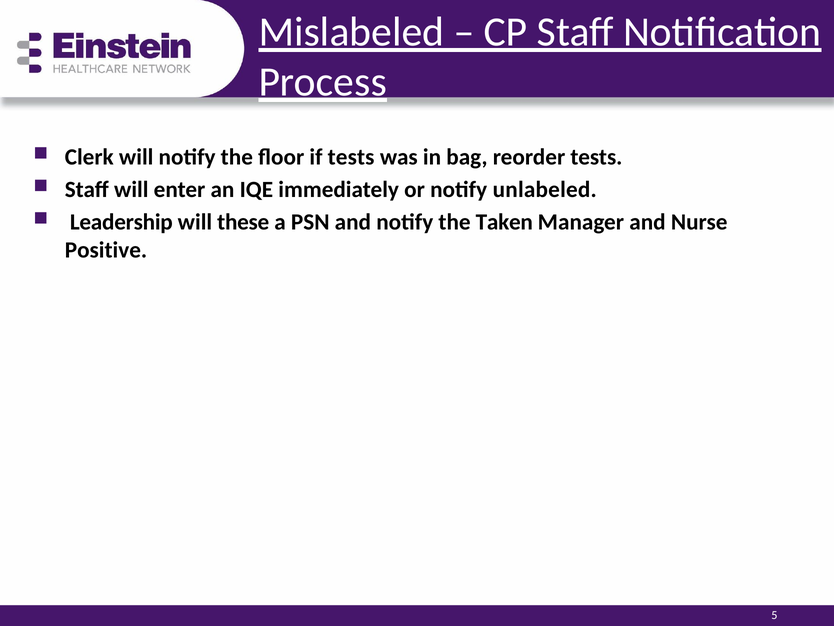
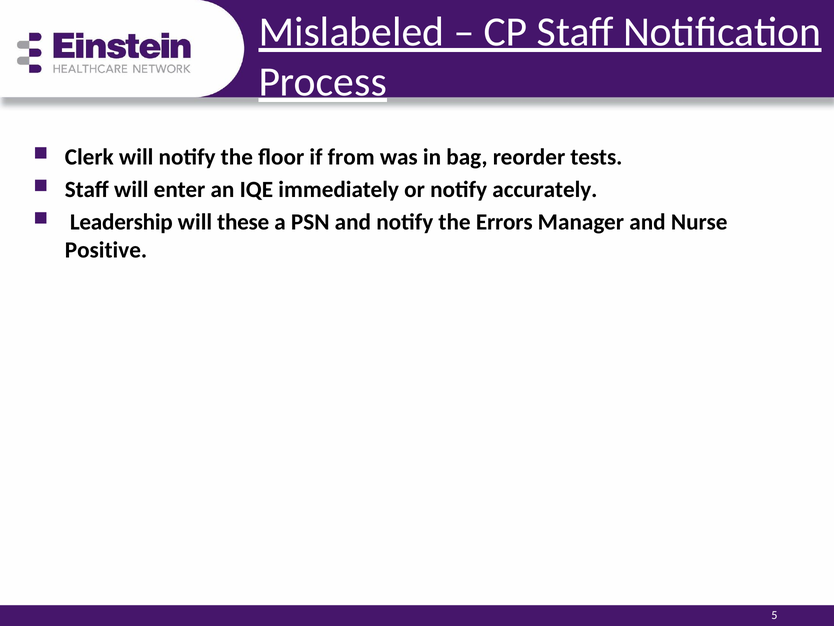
if tests: tests -> from (351, 157)
unlabeled: unlabeled -> accurately (545, 190)
Taken: Taken -> Errors (504, 222)
